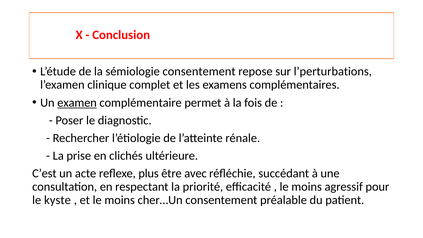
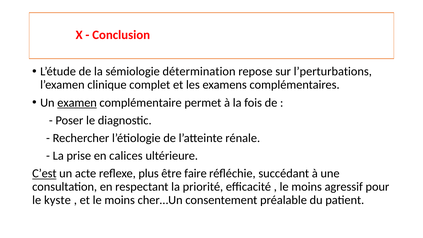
sémiologie consentement: consentement -> détermination (199, 72)
clichés: clichés -> calices (126, 156)
C’est underline: none -> present (44, 174)
avec: avec -> faire (196, 174)
